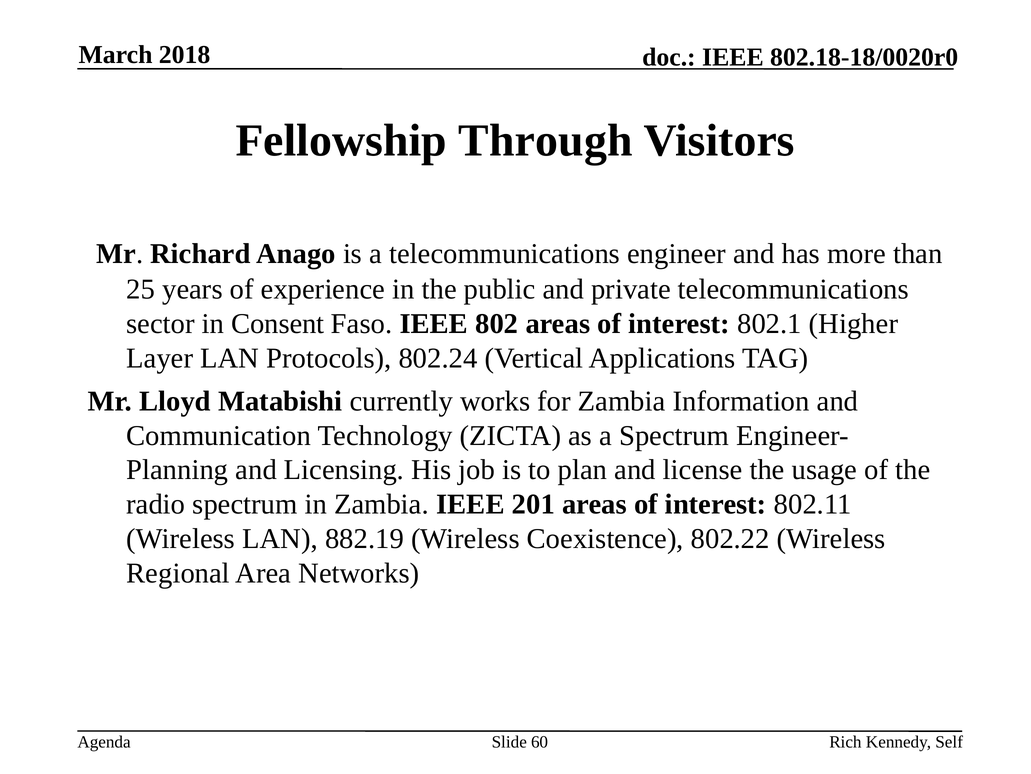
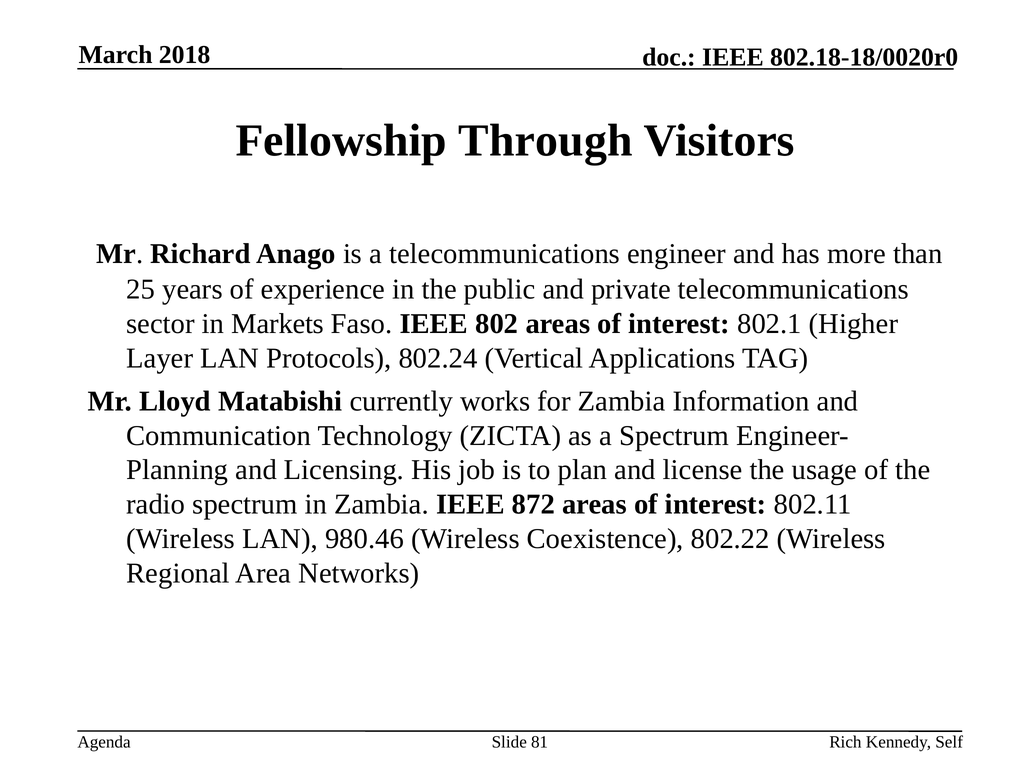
Consent: Consent -> Markets (278, 323)
201: 201 -> 872 (533, 504)
882.19: 882.19 -> 980.46 (364, 538)
60: 60 -> 81 (540, 742)
